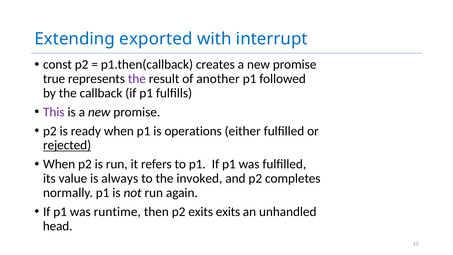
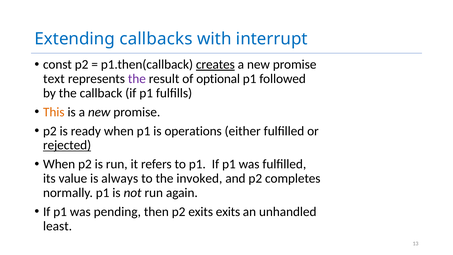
exported: exported -> callbacks (156, 39)
creates underline: none -> present (215, 64)
true: true -> text (54, 79)
another: another -> optional (218, 79)
This colour: purple -> orange (54, 112)
runtime: runtime -> pending (117, 212)
head: head -> least (58, 226)
